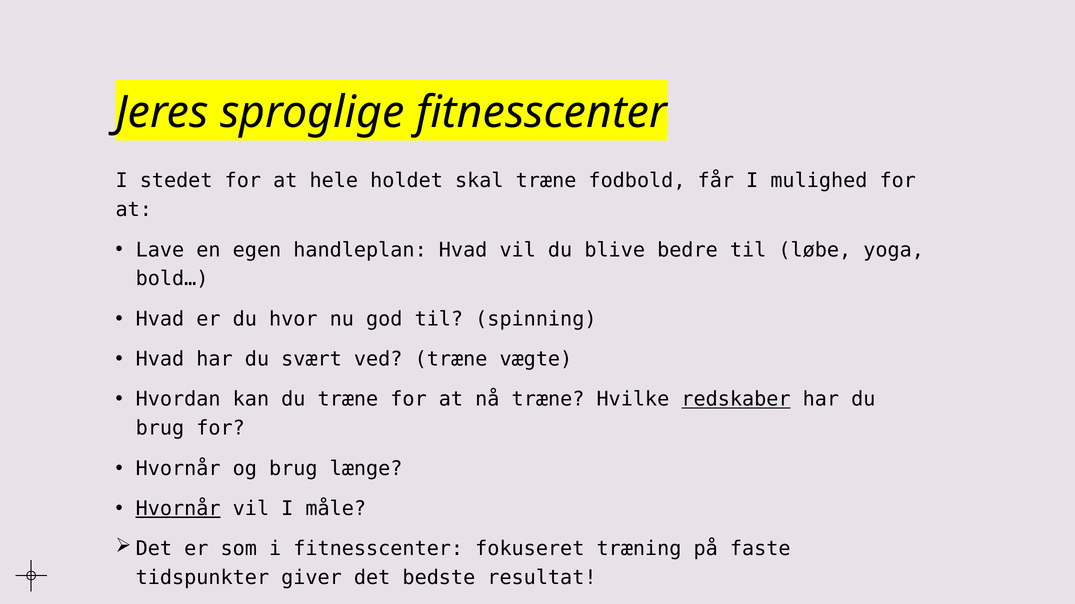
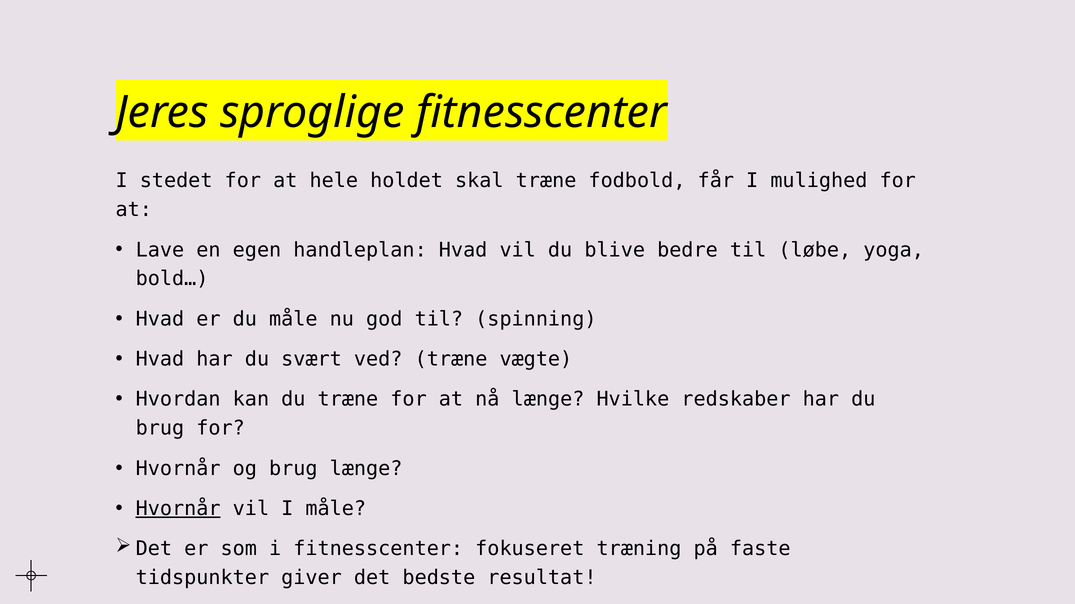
du hvor: hvor -> måle (293, 319)
nå træne: træne -> længe (548, 400)
redskaber underline: present -> none (736, 400)
